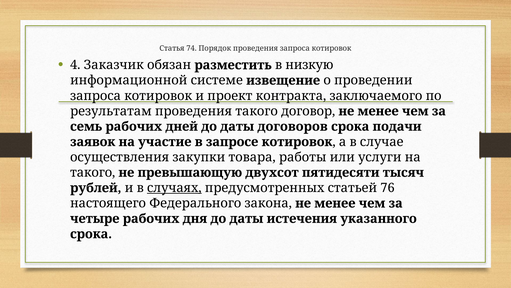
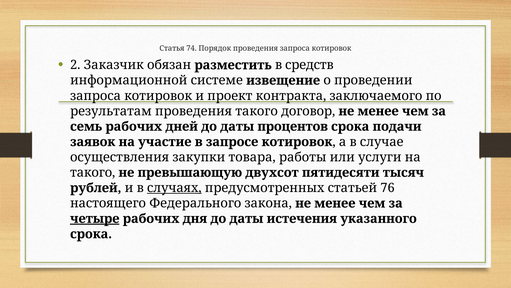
4: 4 -> 2 (75, 65)
низкую: низкую -> средств (309, 65)
договоров: договоров -> процентов (293, 126)
четыре underline: none -> present (95, 218)
